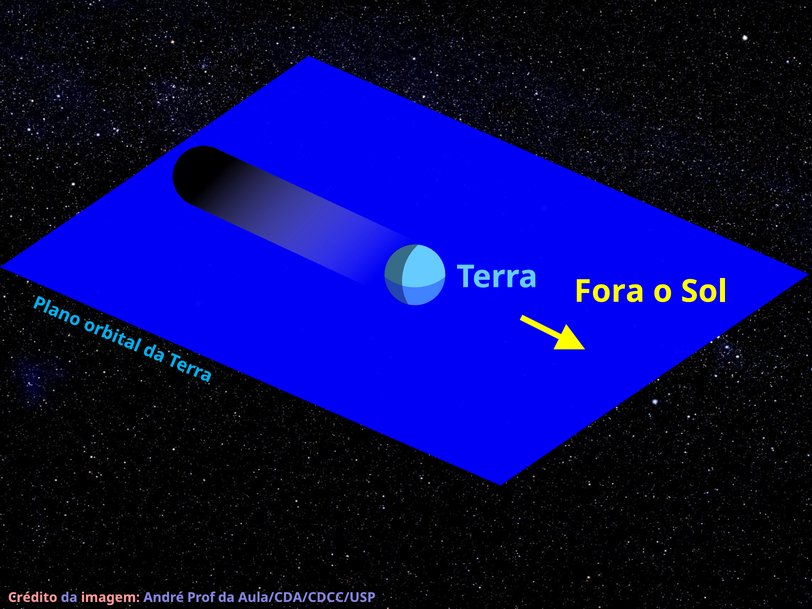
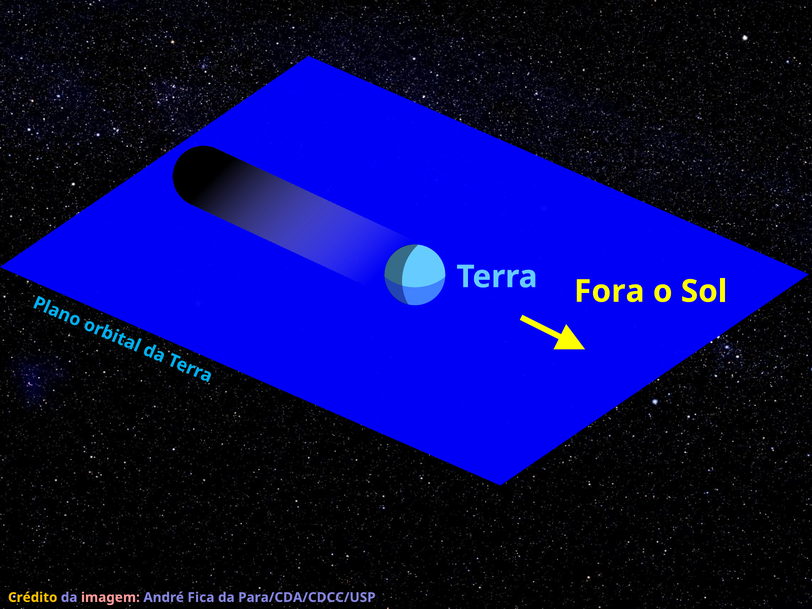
Crédito colour: pink -> yellow (33, 597)
Prof: Prof -> Fica (201, 597)
Aula/CDA/CDCC/USP: Aula/CDA/CDCC/USP -> Para/CDA/CDCC/USP (307, 597)
